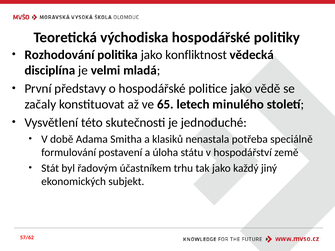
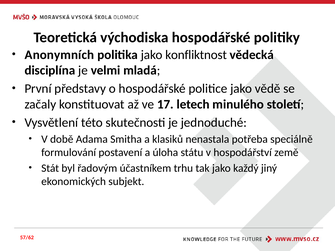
Rozhodování: Rozhodování -> Anonymních (59, 55)
65: 65 -> 17 (165, 104)
